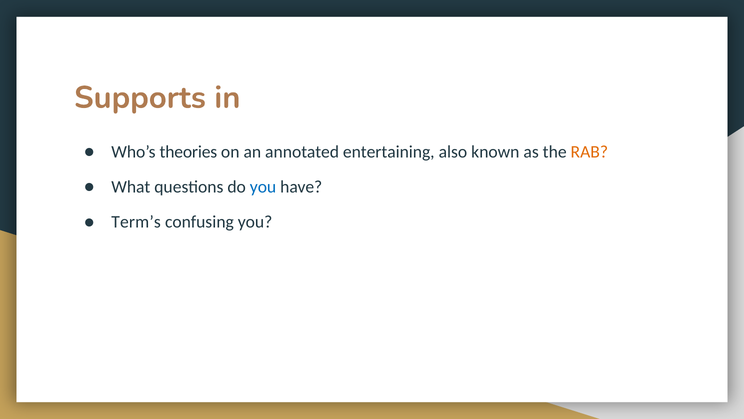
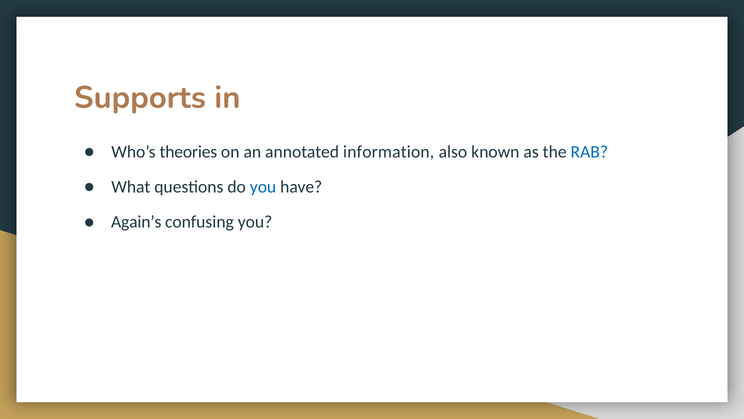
entertaining: entertaining -> information (389, 152)
RAB colour: orange -> blue (589, 152)
Term’s: Term’s -> Again’s (136, 222)
